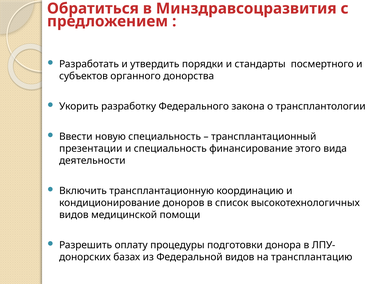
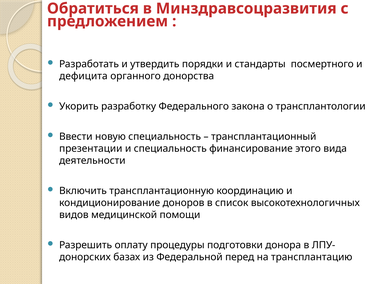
субъектов: субъектов -> дефицита (83, 76)
Федеральной видов: видов -> перед (240, 257)
